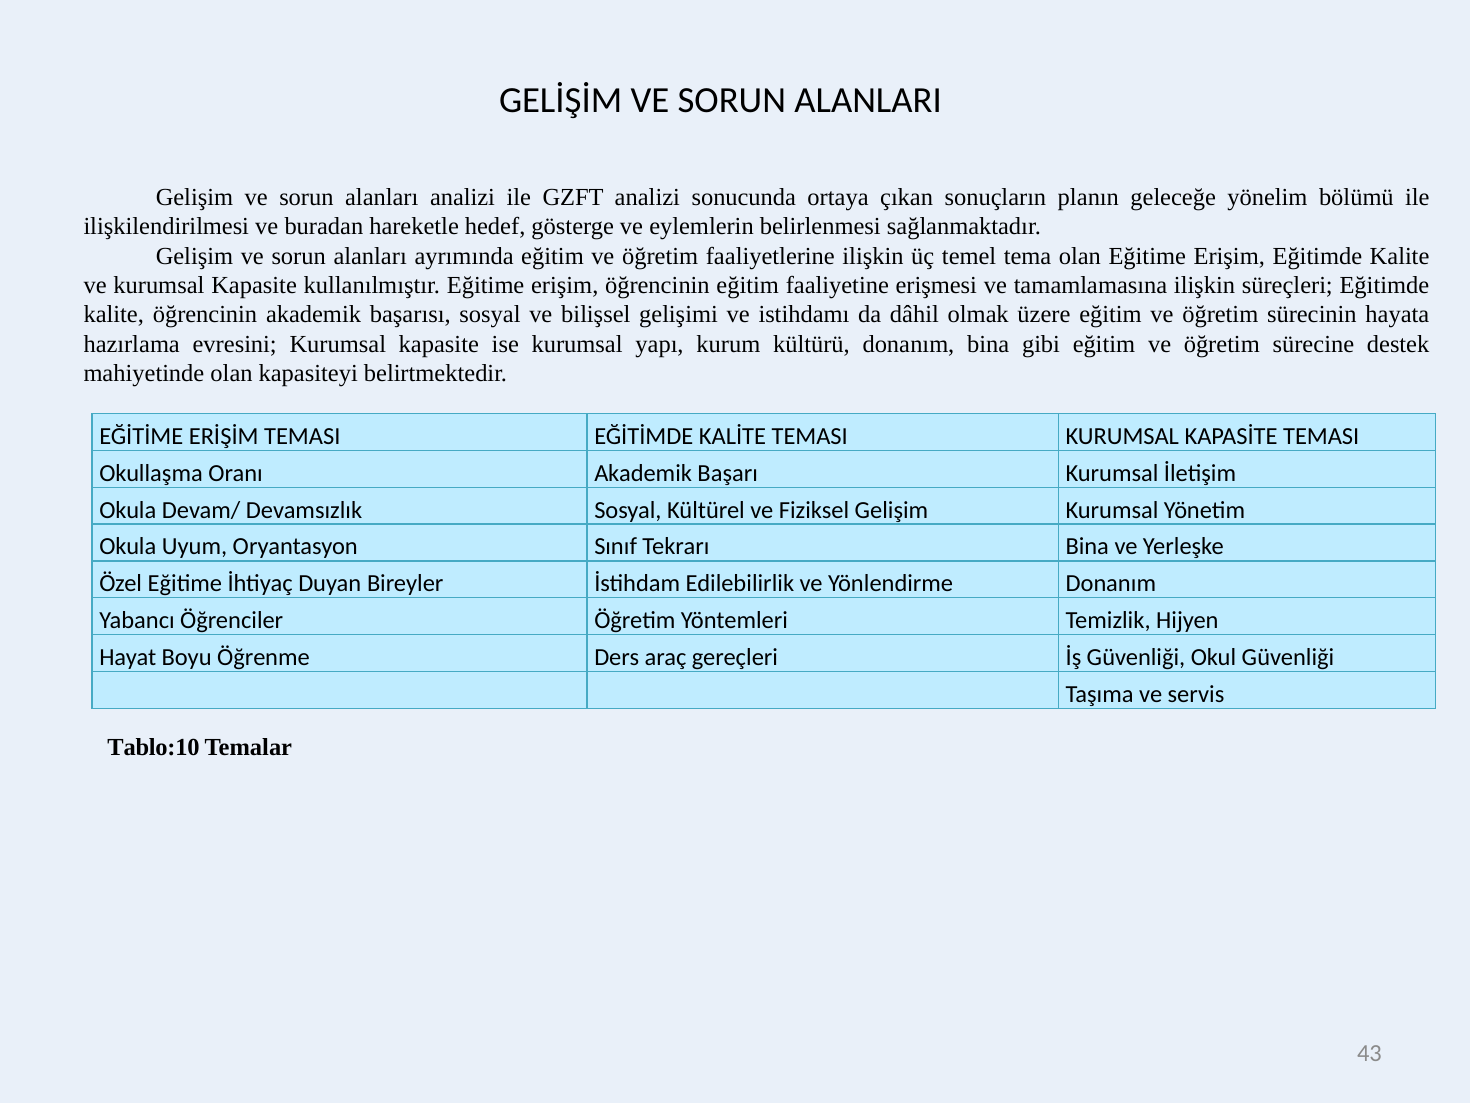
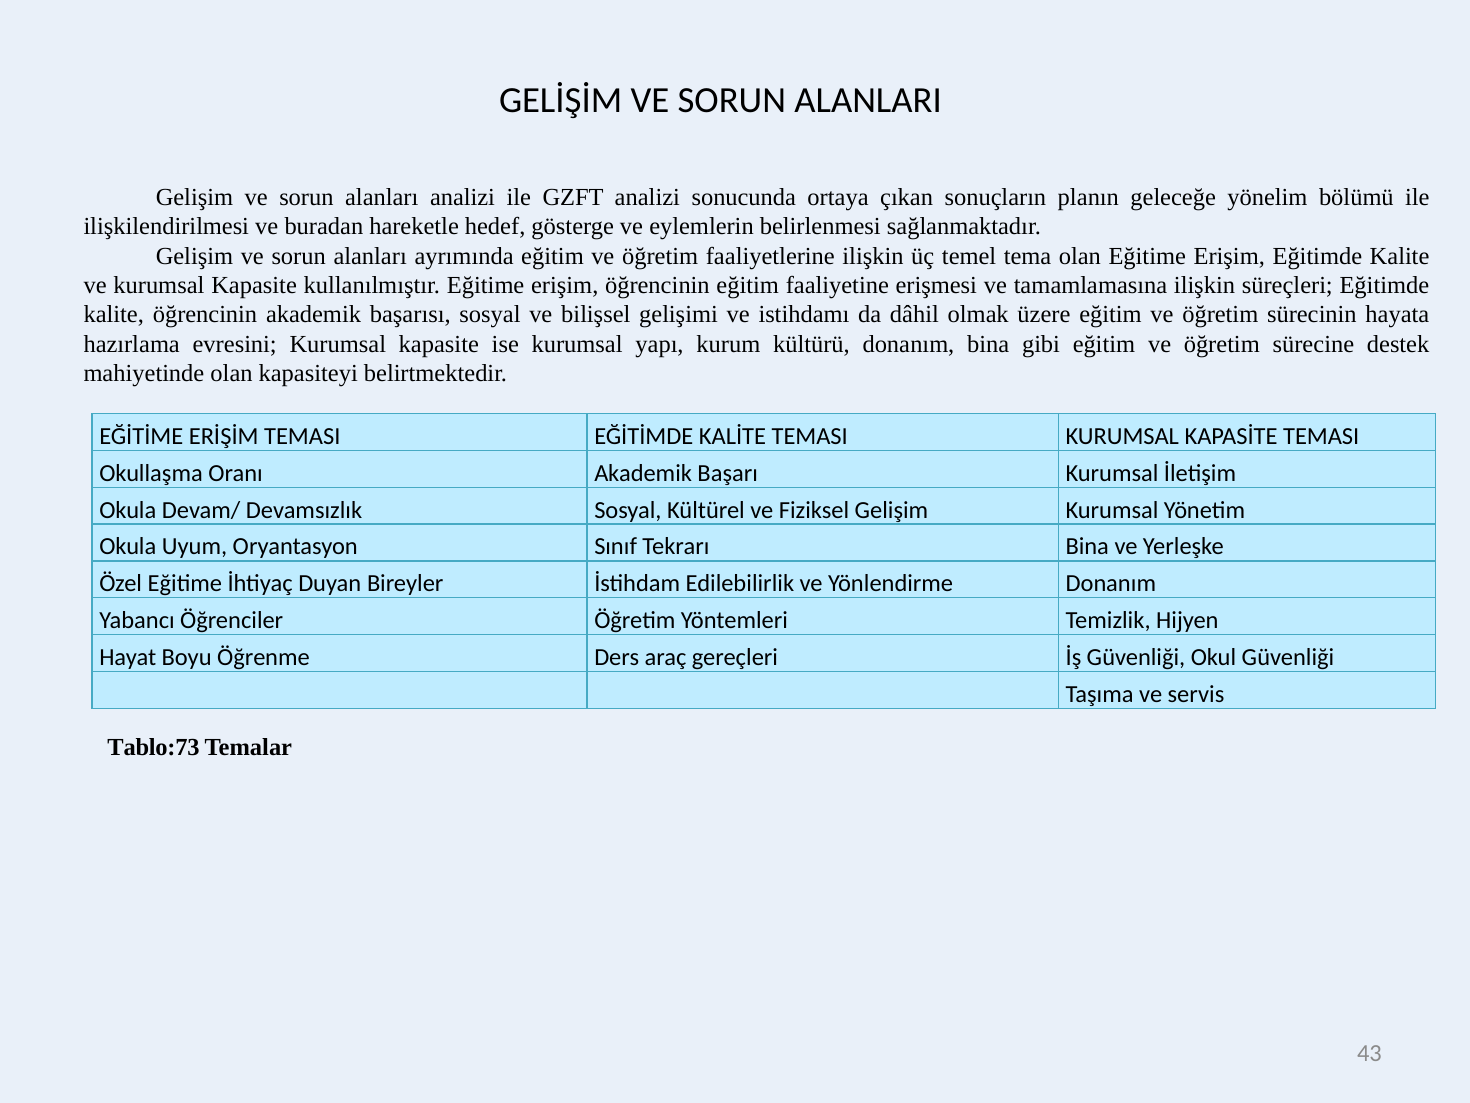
Tablo:10: Tablo:10 -> Tablo:73 (153, 747)
